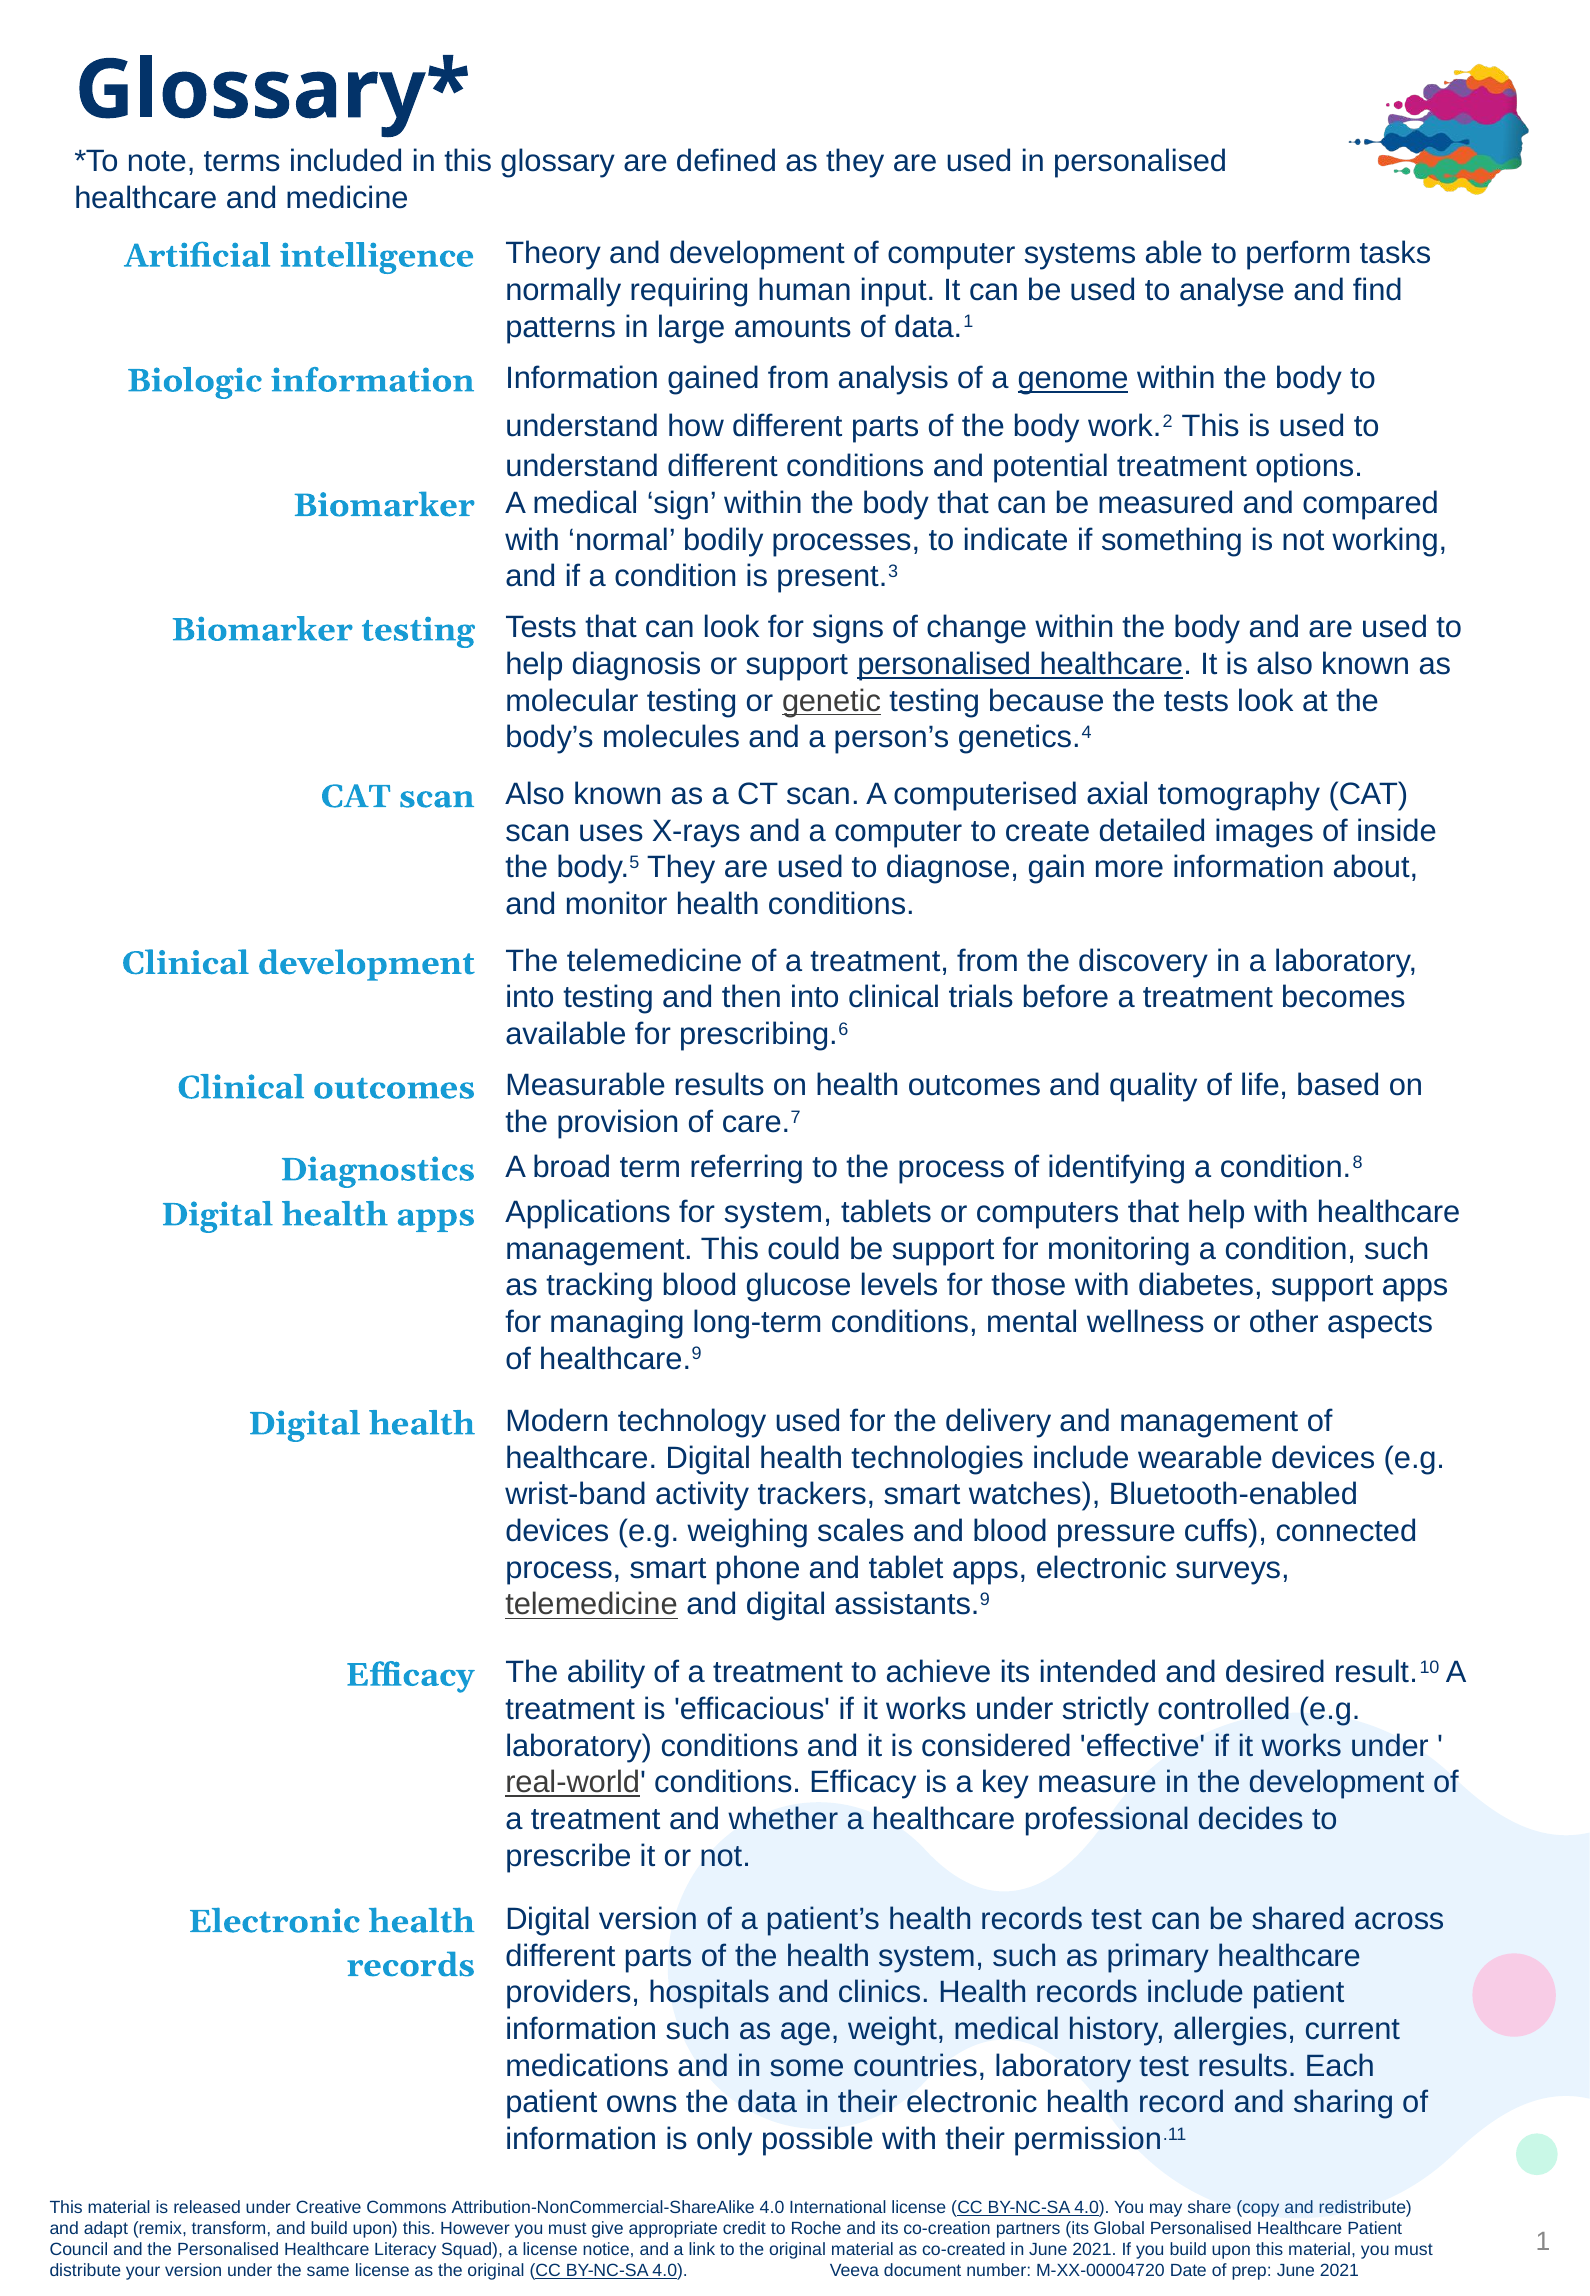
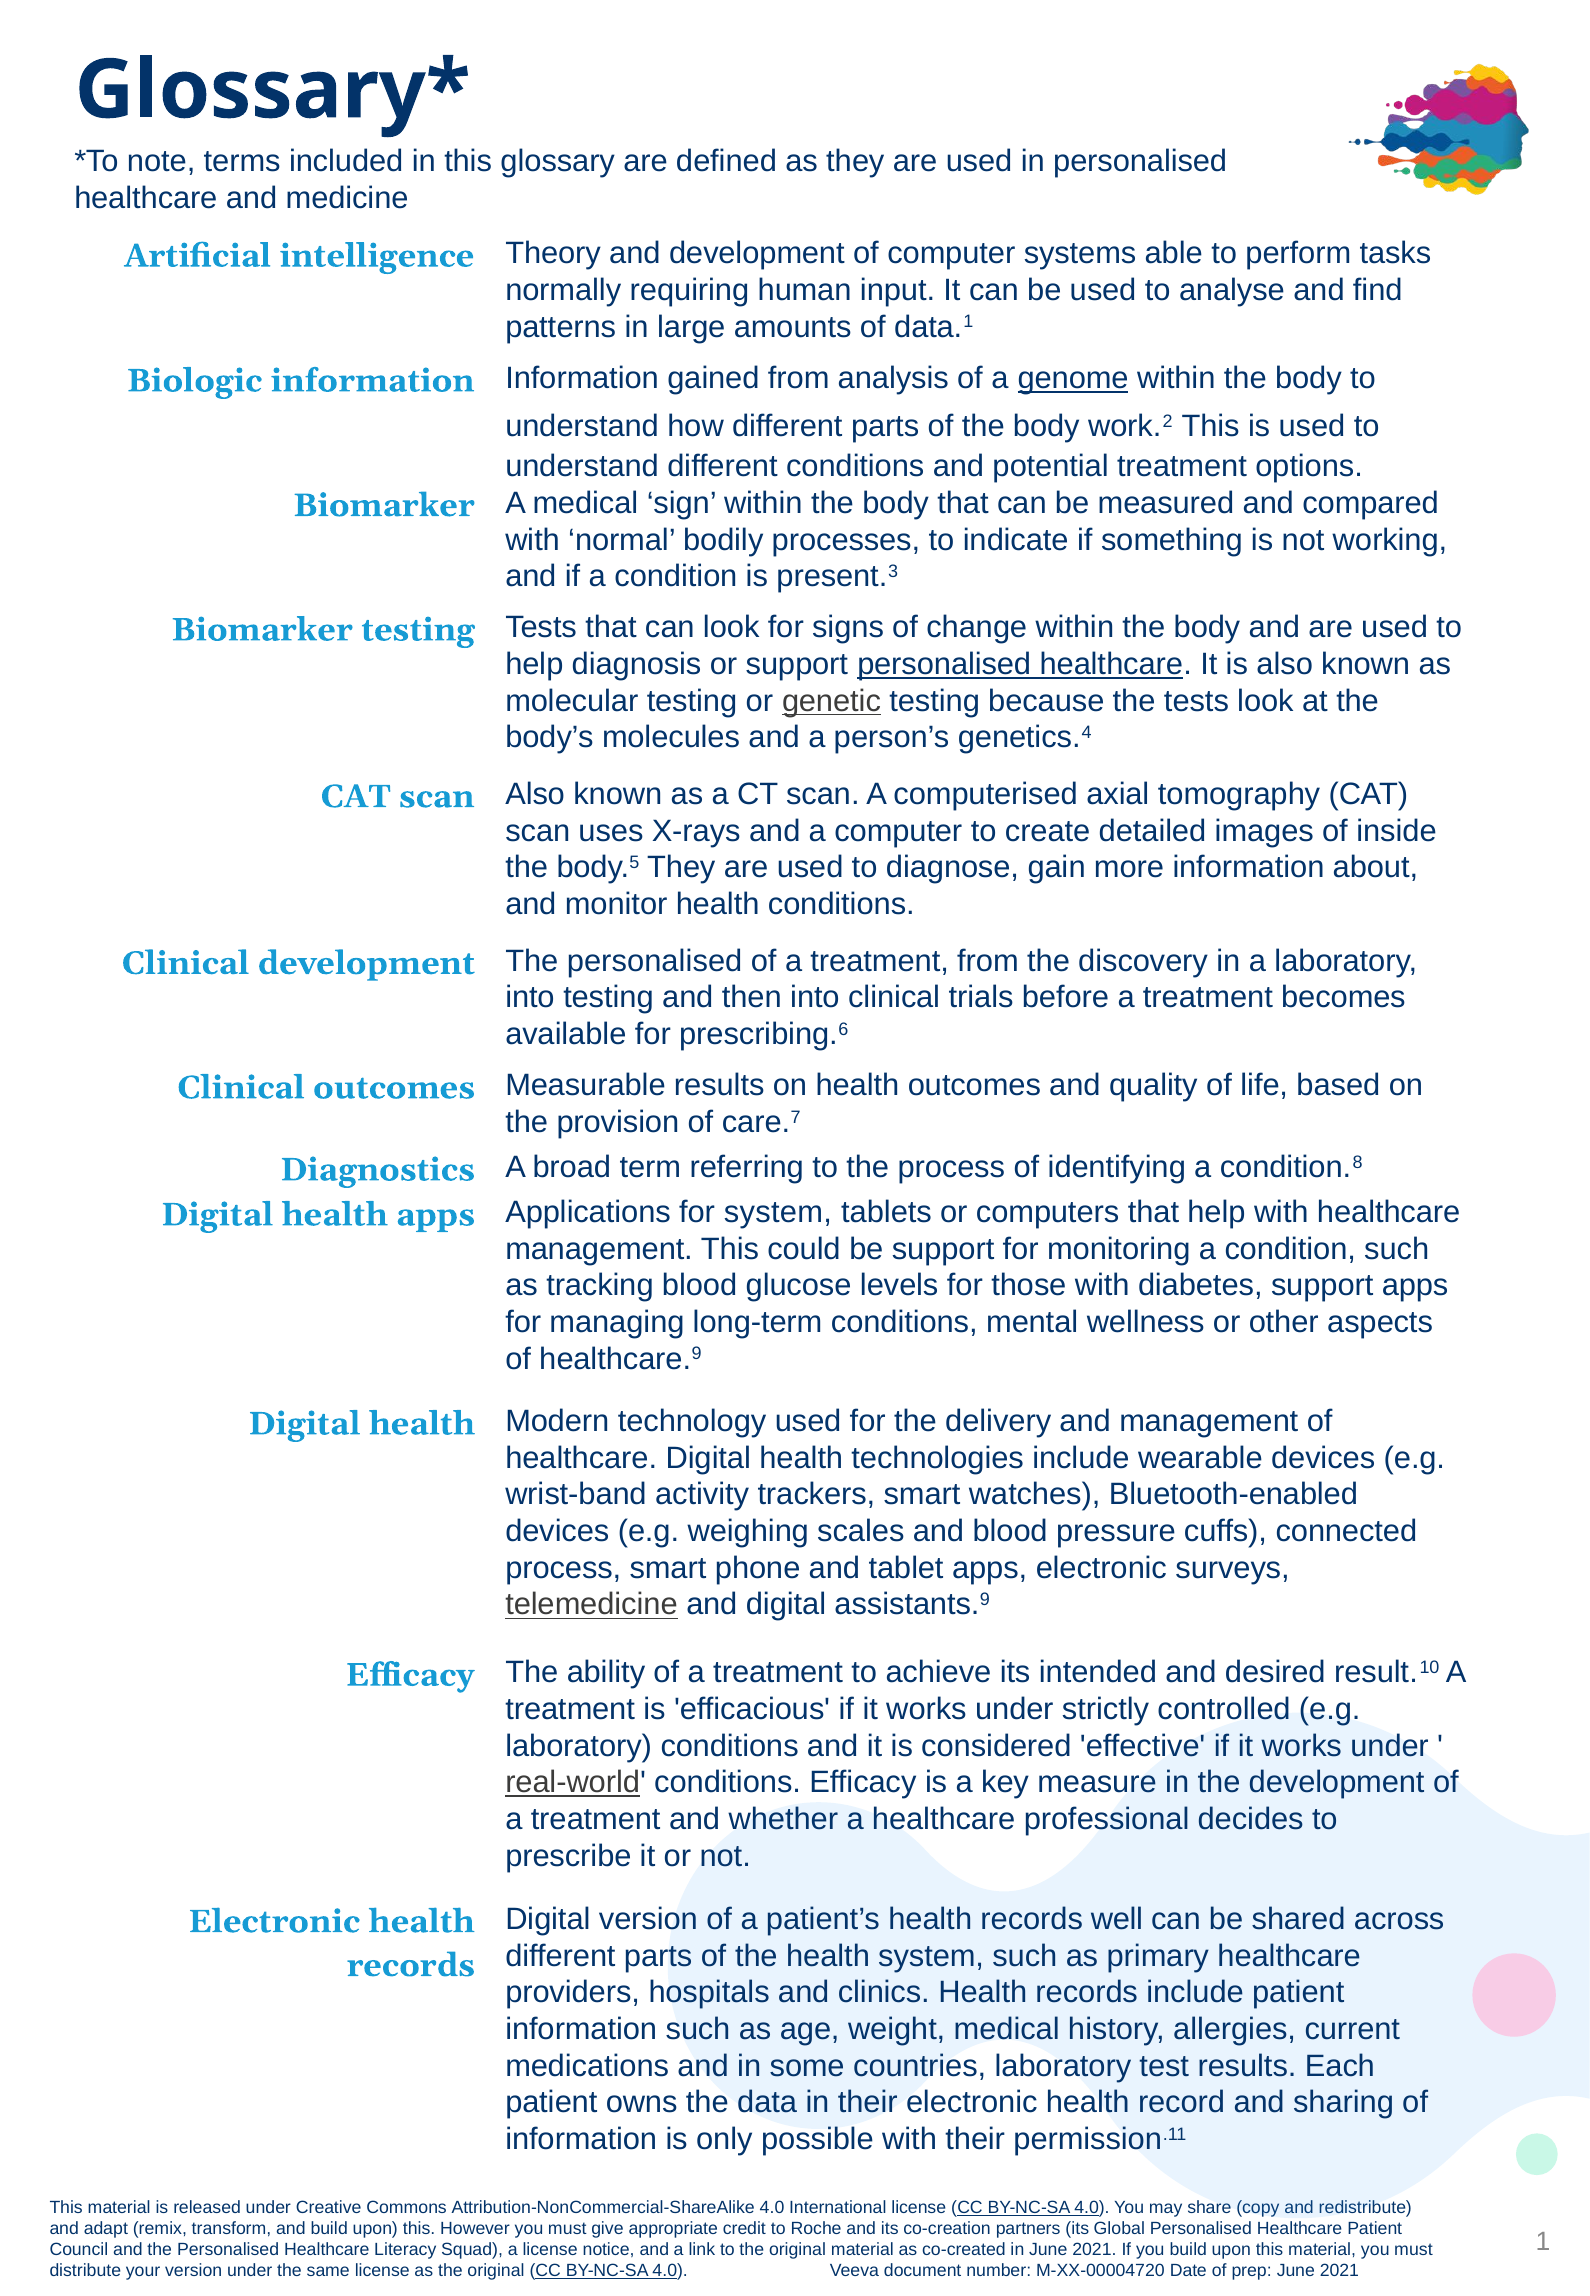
development The telemedicine: telemedicine -> personalised (655, 961)
records test: test -> well (1117, 1920)
